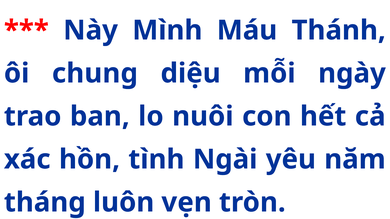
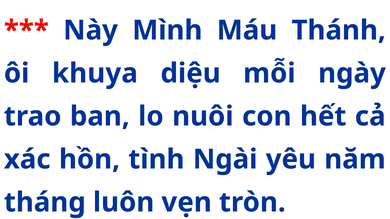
chung: chung -> khuya (95, 73)
